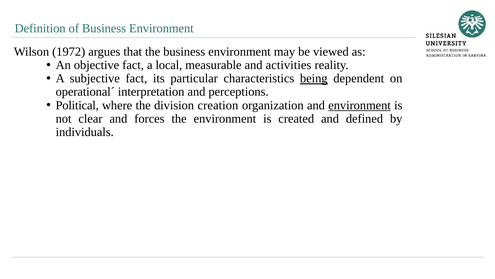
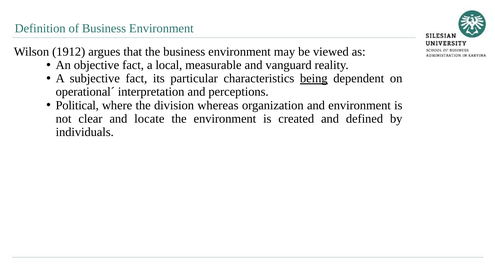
1972: 1972 -> 1912 (69, 52)
activities: activities -> vanguard (289, 65)
creation: creation -> whereas (218, 105)
environment underline: present -> none (360, 105)
forces: forces -> locate (149, 118)
